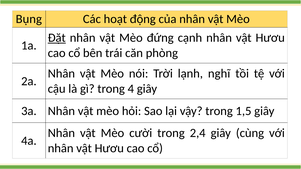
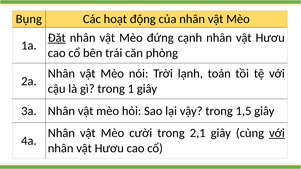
nghĩ: nghĩ -> toán (219, 74)
4: 4 -> 1 (131, 89)
2,4: 2,4 -> 2,1 (198, 133)
với underline: none -> present (277, 133)
